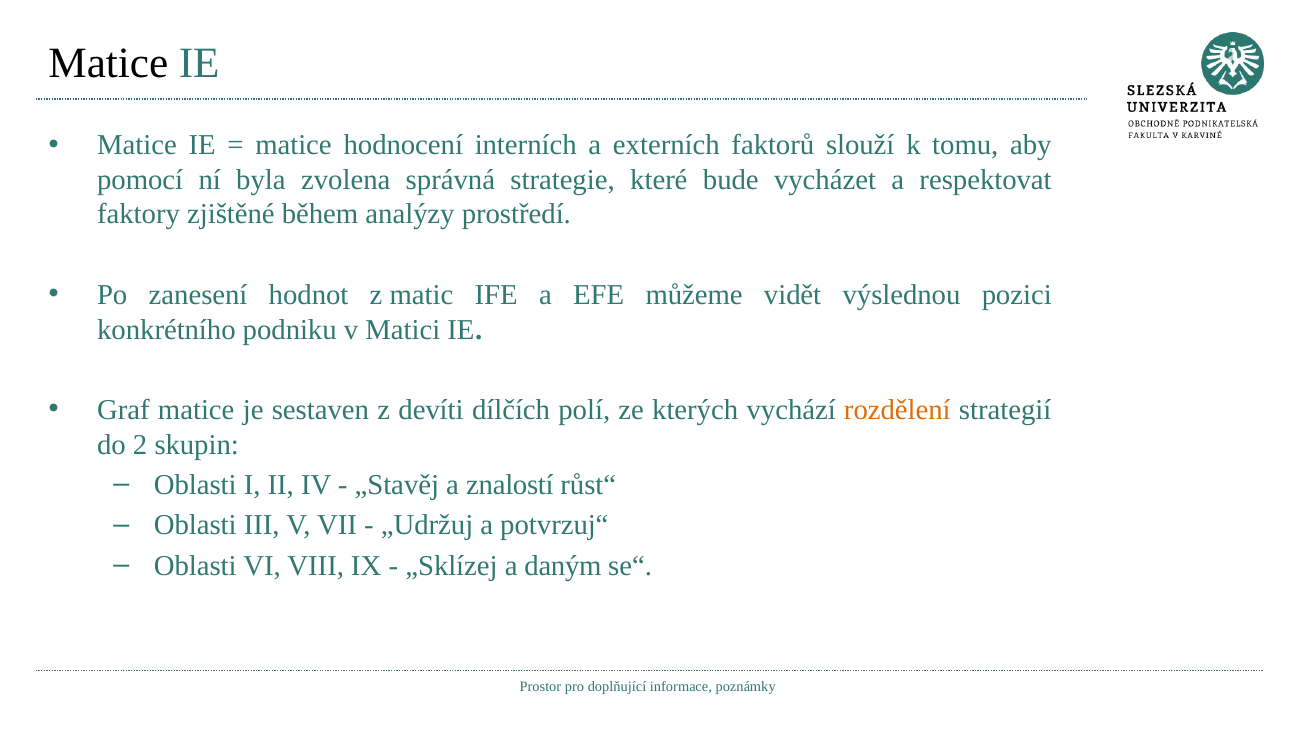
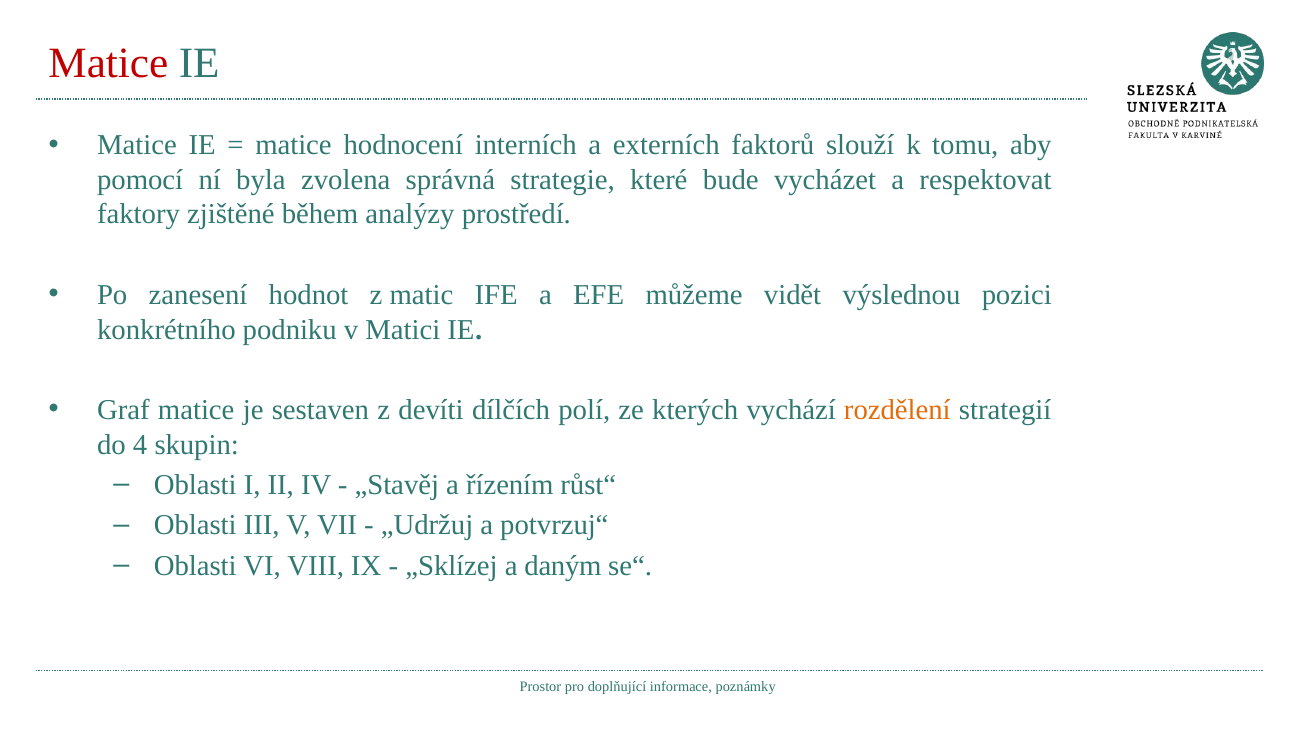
Matice colour: black -> red (108, 63)
2: 2 -> 4 (140, 445)
znalostí: znalostí -> řízením (510, 485)
